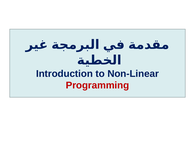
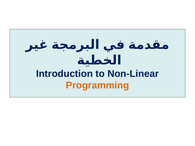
Programming colour: red -> orange (97, 85)
